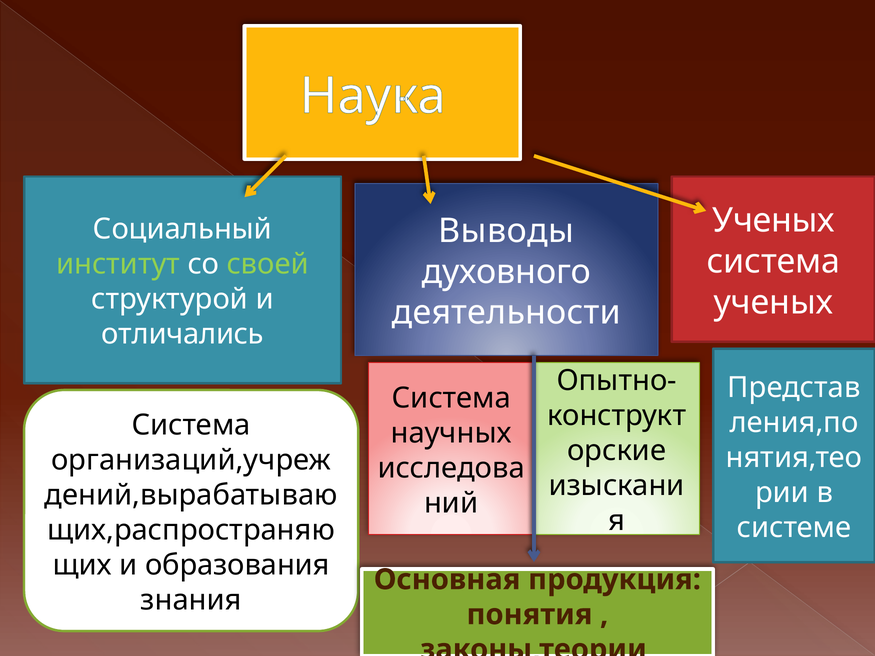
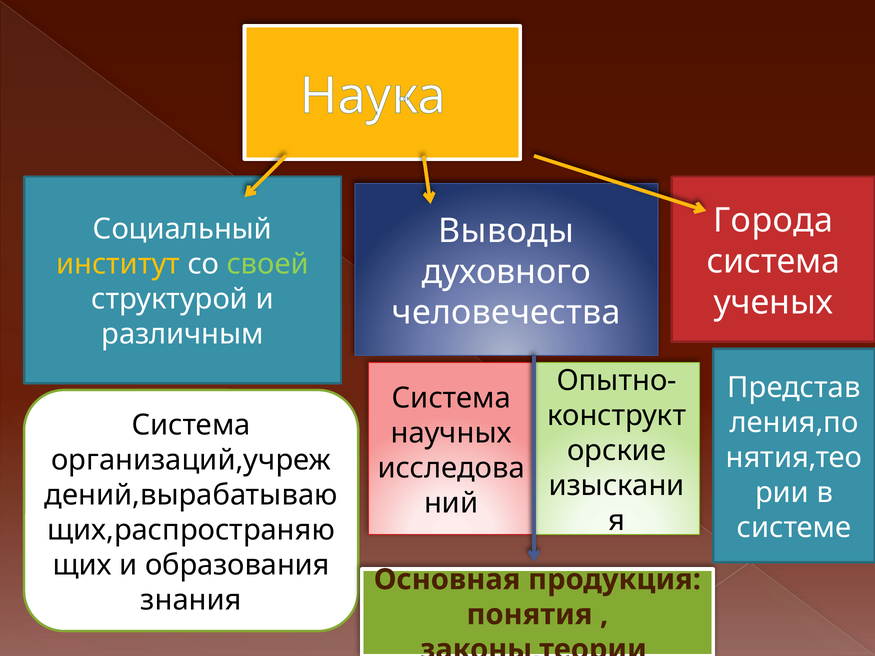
Ученых: Ученых -> Города (773, 221)
институт colour: light green -> yellow (118, 264)
деятельности: деятельности -> человечества (506, 313)
отличались: отличались -> различным (183, 334)
